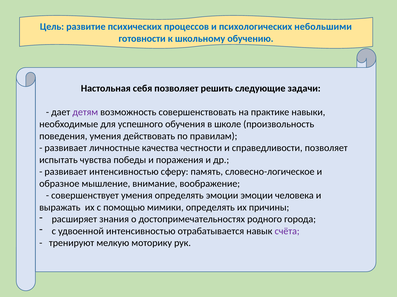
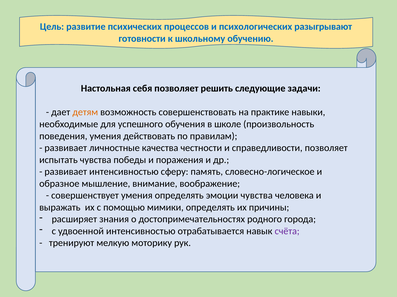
небольшими: небольшими -> разыгрывают (323, 27)
детям colour: purple -> orange (85, 113)
эмоции эмоции: эмоции -> чувства (257, 196)
